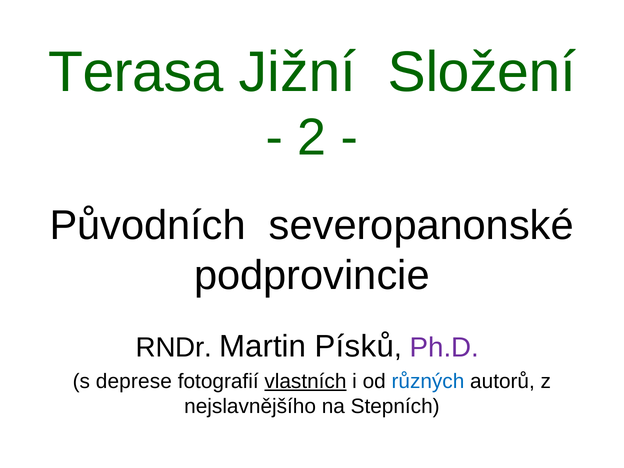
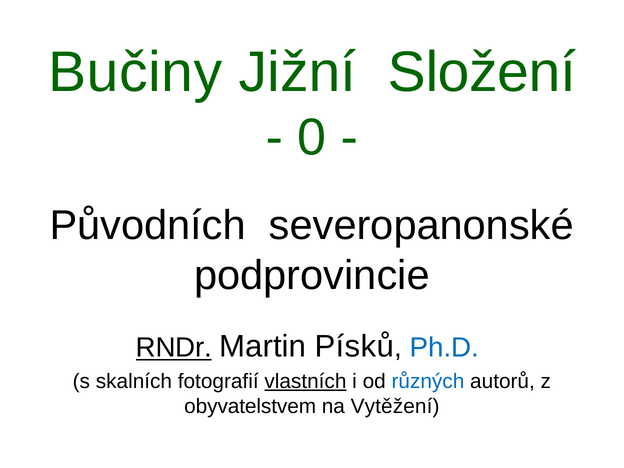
Terasa: Terasa -> Bučiny (135, 72)
2: 2 -> 0 (312, 138)
RNDr underline: none -> present (174, 348)
Ph.D colour: purple -> blue (444, 348)
deprese: deprese -> skalních (134, 381)
nejslavnějšího: nejslavnějšího -> obyvatelstvem (250, 406)
Stepních: Stepních -> Vytěžení (395, 406)
